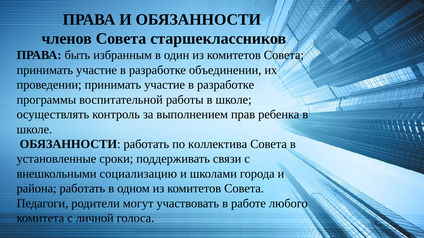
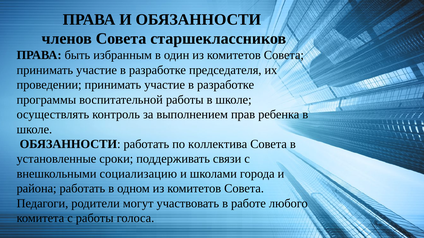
объединении: объединении -> председателя (225, 70)
с личной: личной -> работы (95, 219)
